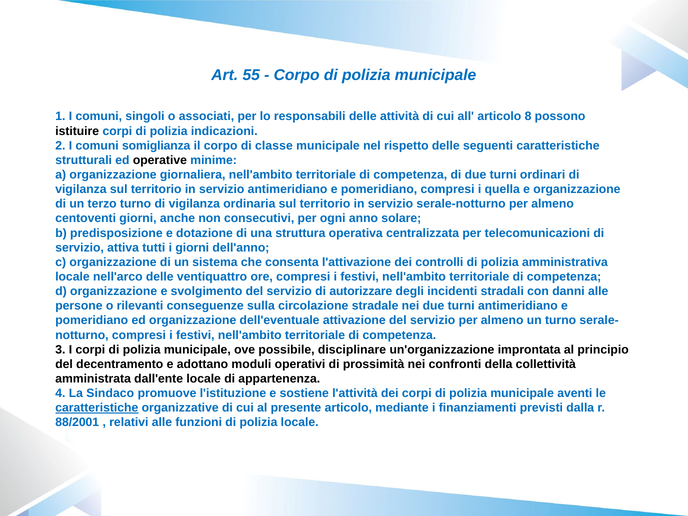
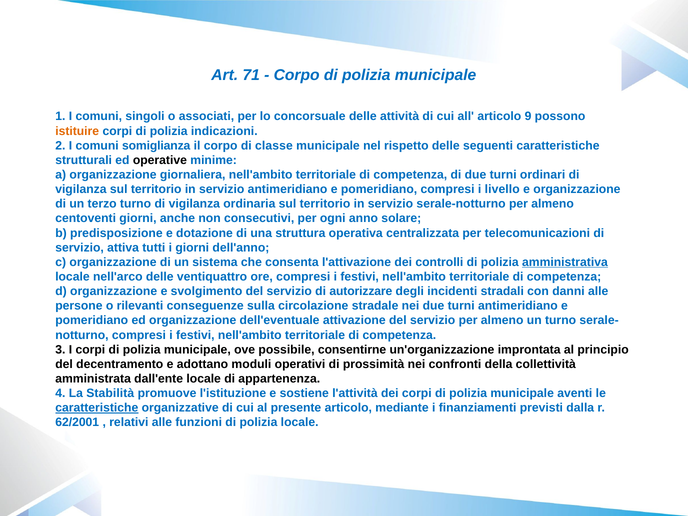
55: 55 -> 71 (251, 75)
responsabili: responsabili -> concorsuale (310, 116)
8: 8 -> 9 (528, 116)
istituire colour: black -> orange (77, 131)
quella: quella -> livello (502, 189)
amministrativa underline: none -> present (565, 262)
disciplinare: disciplinare -> consentirne (352, 350)
Sindaco: Sindaco -> Stabilità (110, 393)
88/2001: 88/2001 -> 62/2001 (77, 422)
